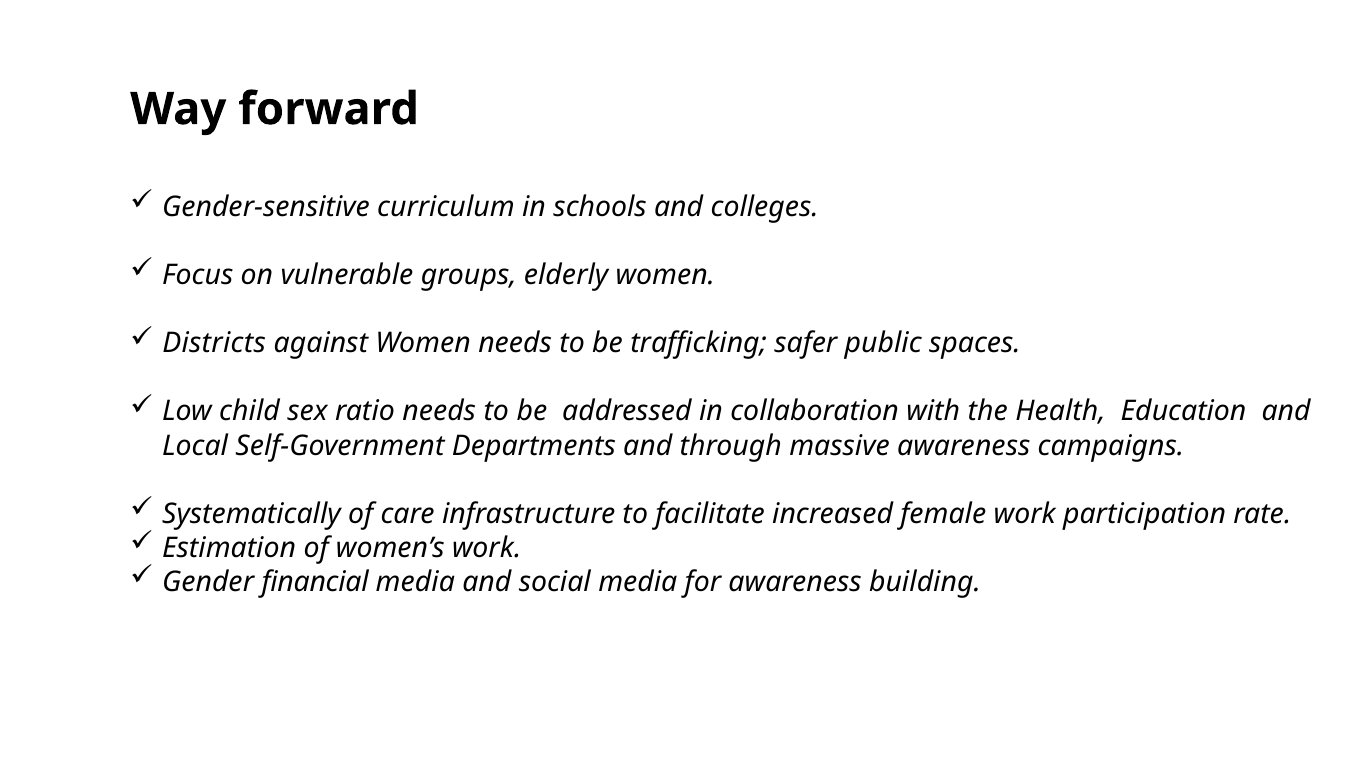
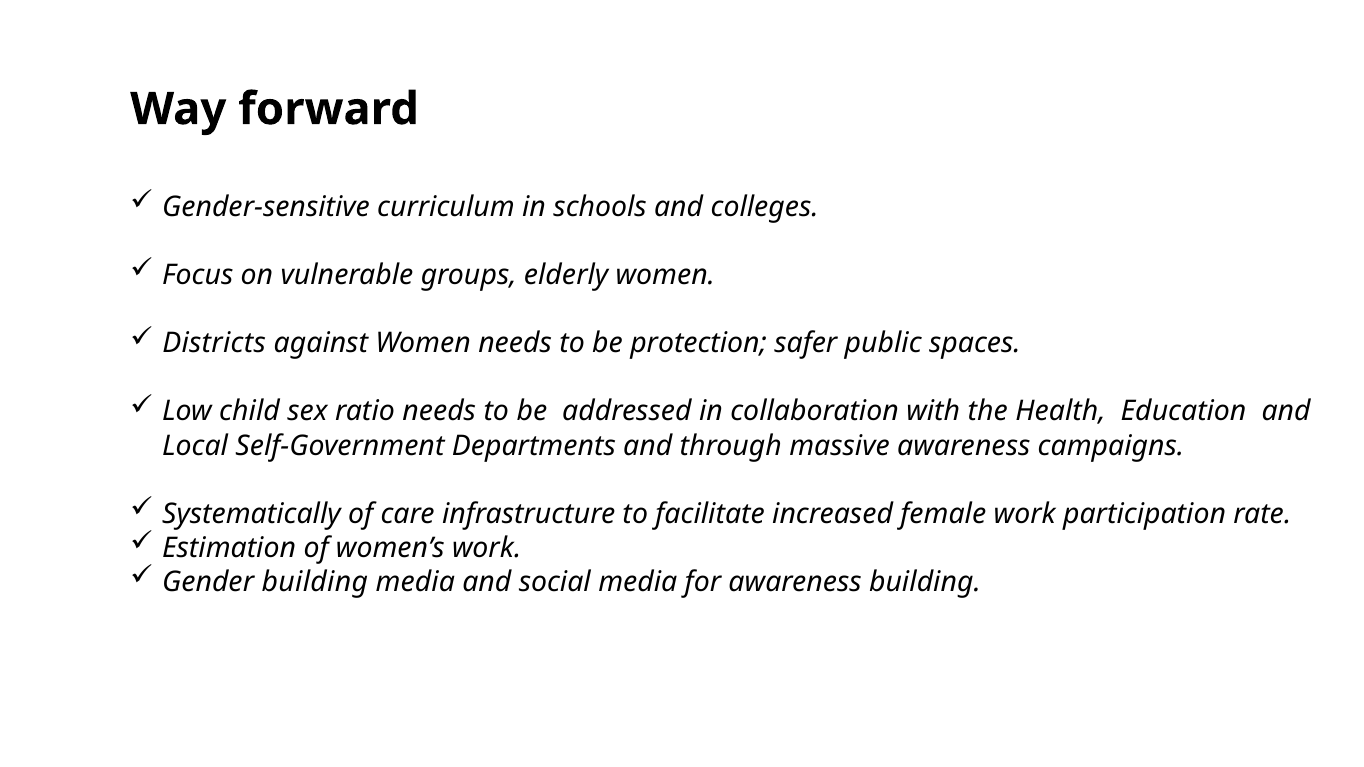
trafficking: trafficking -> protection (699, 343)
Gender financial: financial -> building (315, 582)
